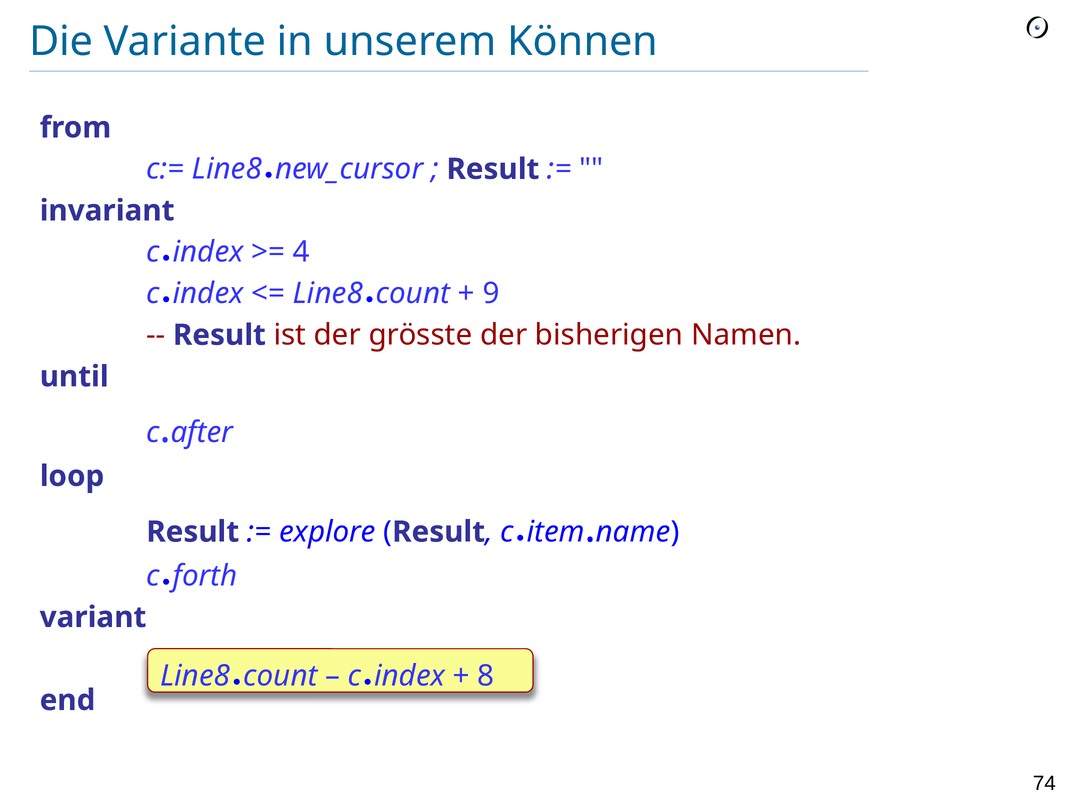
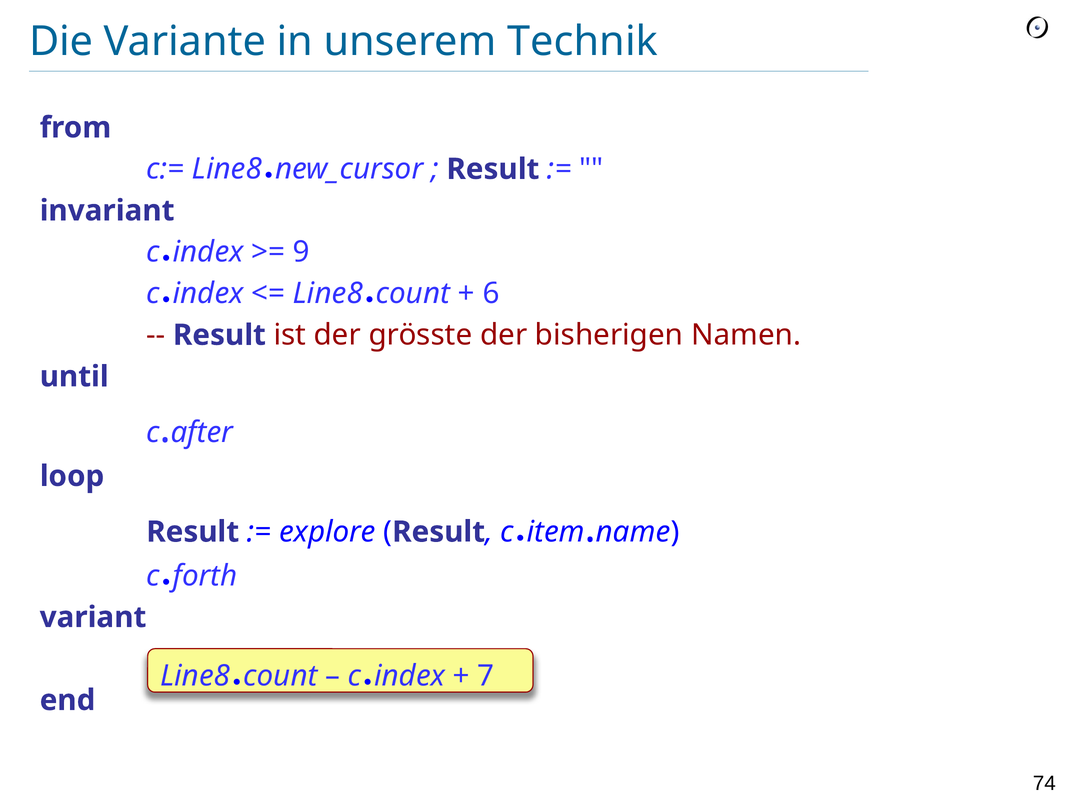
Können: Können -> Technik (583, 42)
4: 4 -> 9 (301, 252)
9: 9 -> 6 (491, 293)
8: 8 -> 7 (486, 675)
